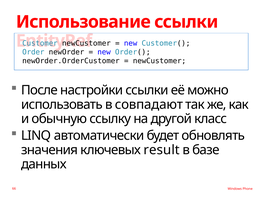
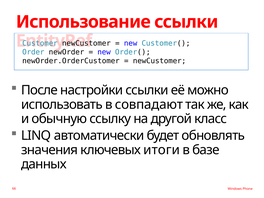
result: result -> итоги (162, 150)
